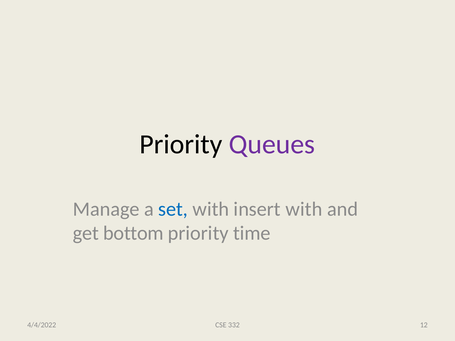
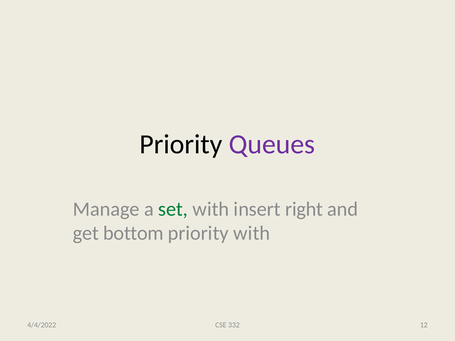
set colour: blue -> green (173, 209)
insert with: with -> right (304, 209)
priority time: time -> with (252, 233)
